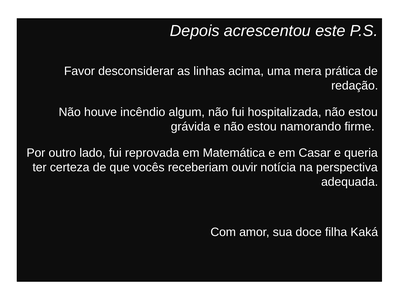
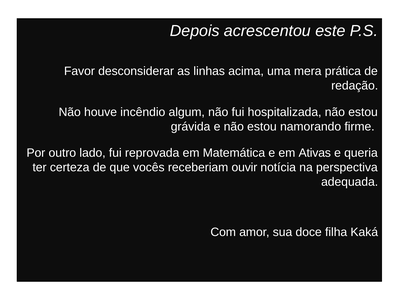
Casar: Casar -> Ativas (315, 153)
